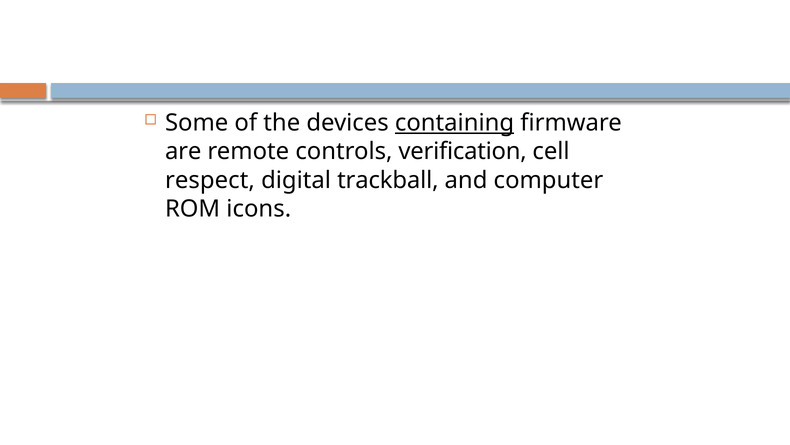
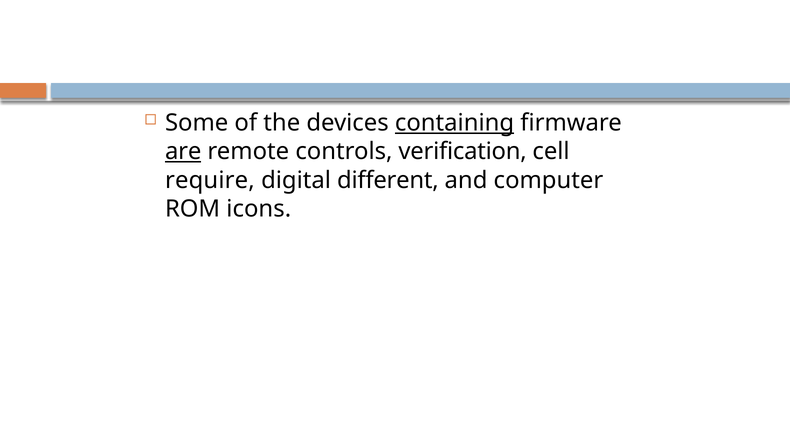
are underline: none -> present (183, 151)
respect: respect -> require (210, 180)
trackball: trackball -> different (388, 180)
